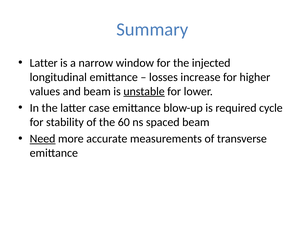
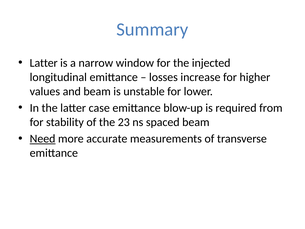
unstable underline: present -> none (144, 91)
cycle: cycle -> from (271, 108)
60: 60 -> 23 (124, 122)
